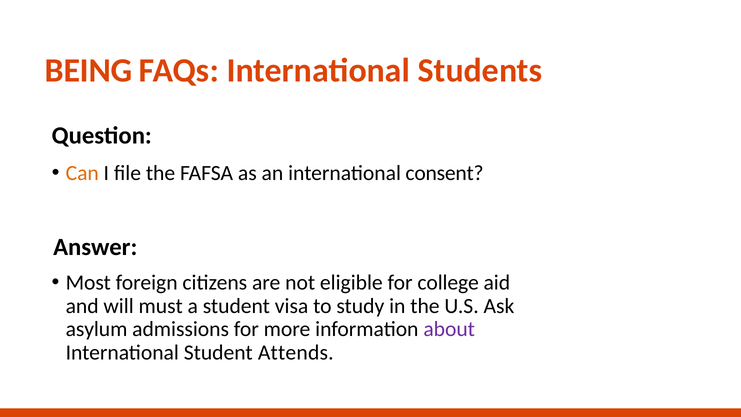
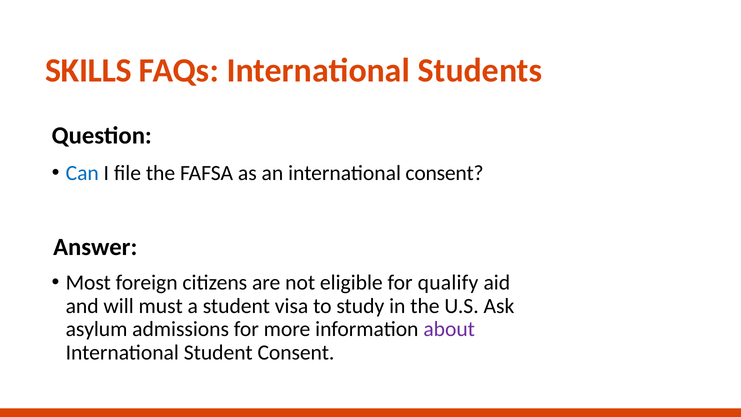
BEING: BEING -> SKILLS (89, 71)
Can colour: orange -> blue (82, 173)
college: college -> qualify (448, 282)
Student Attends: Attends -> Consent (296, 353)
